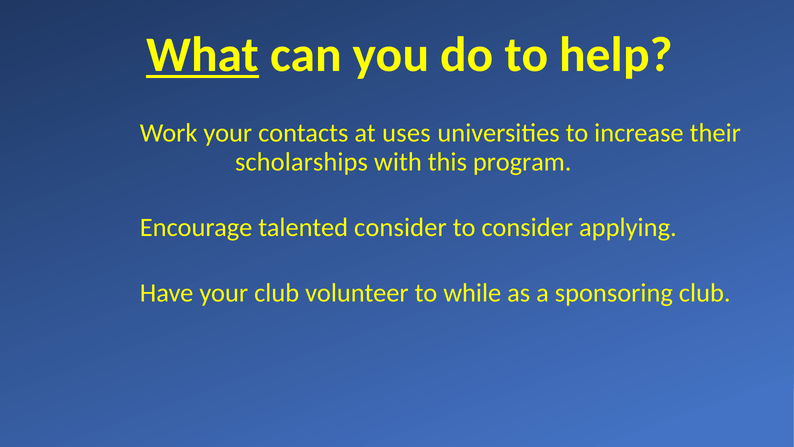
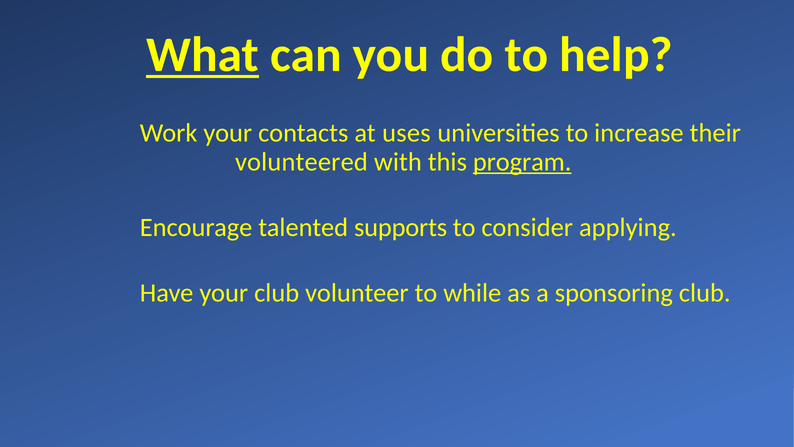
scholarships: scholarships -> volunteered (301, 162)
program underline: none -> present (522, 162)
talented consider: consider -> supports (401, 227)
